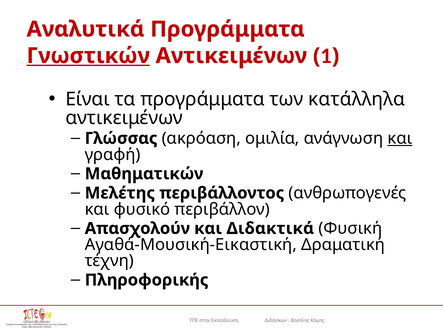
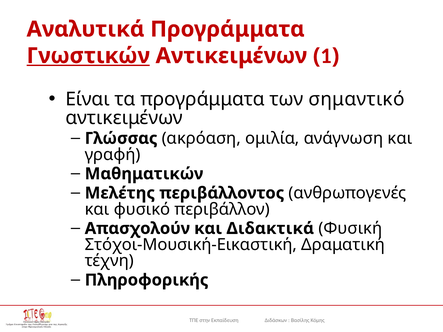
κατάλληλα: κατάλληλα -> σημαντικό (357, 99)
και underline: present -> none (400, 138)
Αγαθά-Μουσική-Εικαστική: Αγαθά-Μουσική-Εικαστική -> Στόχοι-Μουσική-Εικαστική (191, 245)
